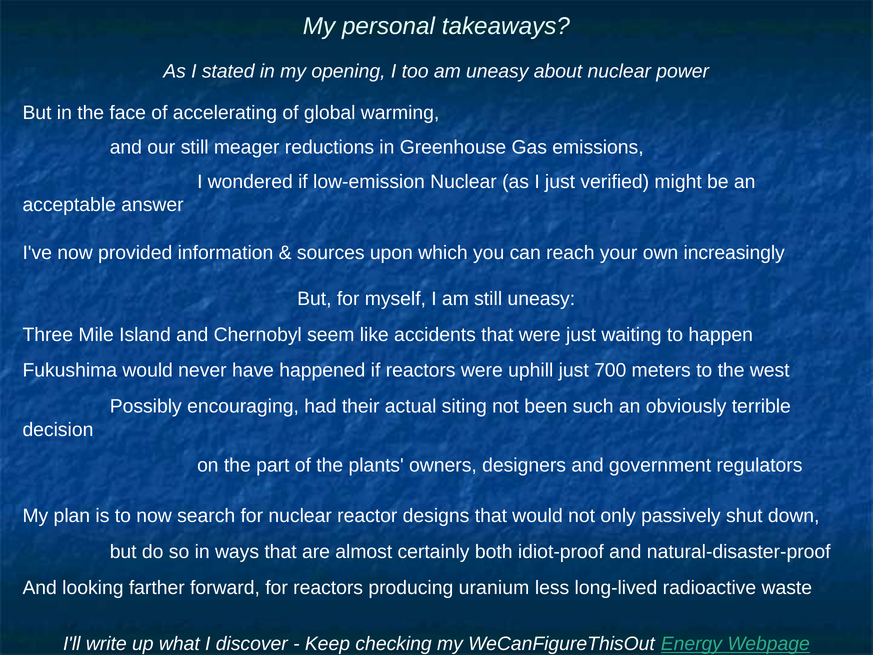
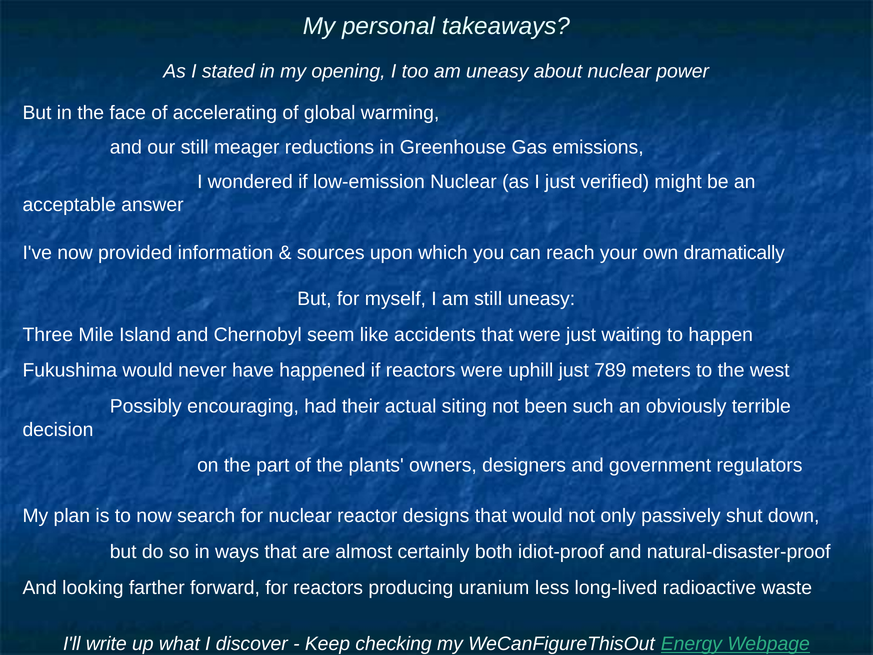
increasingly: increasingly -> dramatically (734, 253)
700: 700 -> 789 (610, 370)
